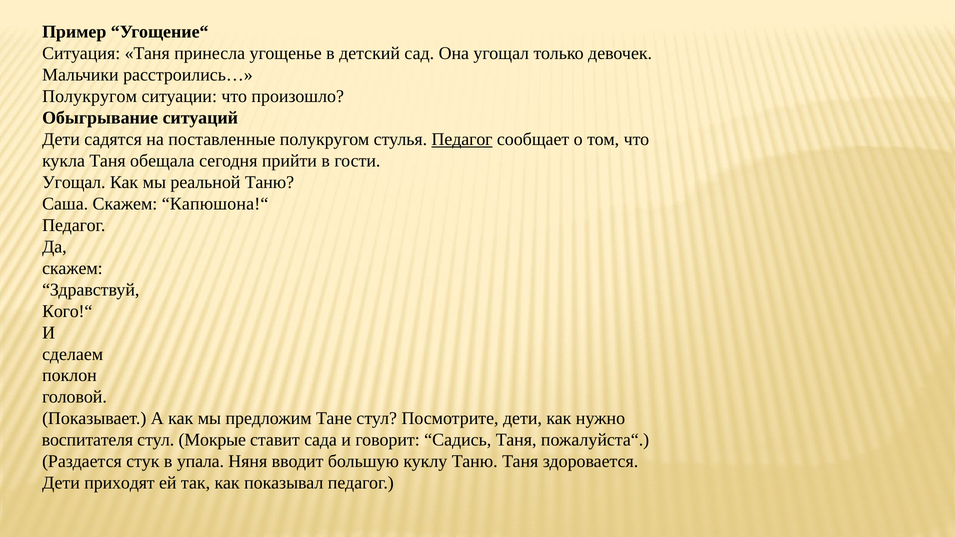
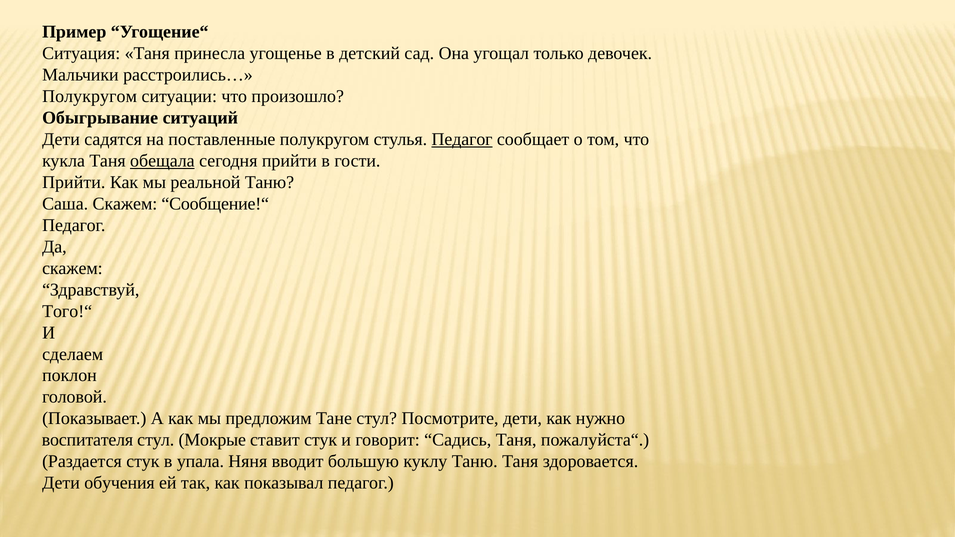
обещала underline: none -> present (162, 161)
Угощал: Угощал -> Прийти (74, 182)
Капюшона!“: Капюшона!“ -> Сообщение!“ (215, 204)
Кого!“: Кого!“ -> Того!“ (67, 311)
ставит сада: сада -> стук (321, 440)
приходят: приходят -> обучения (120, 483)
